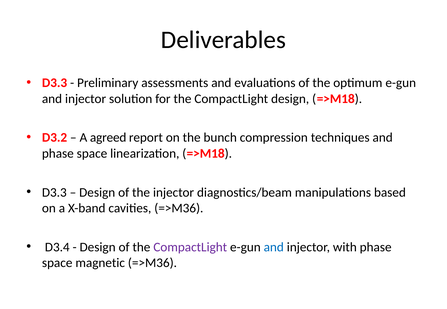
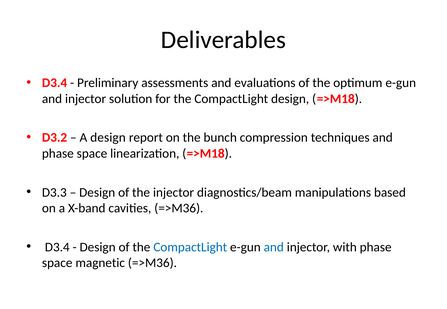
D3.3: D3.3 -> D3.4 (55, 83)
A agreed: agreed -> design (108, 138)
CompactLight colour: purple -> blue (190, 247)
